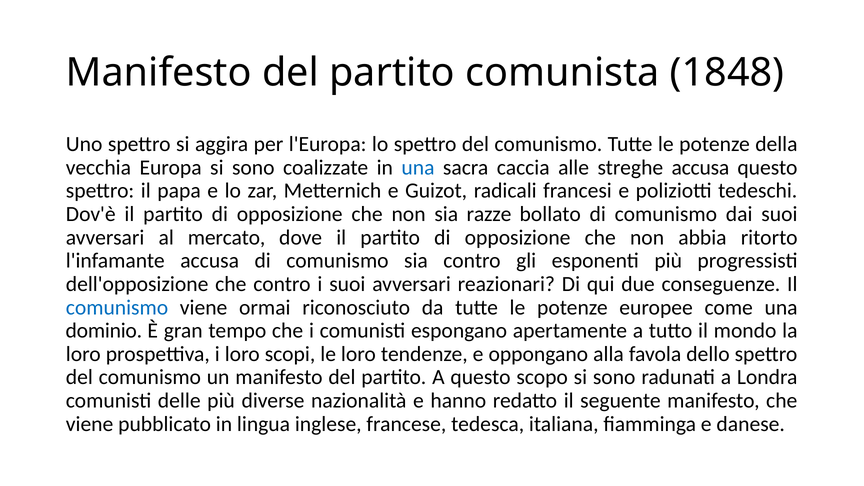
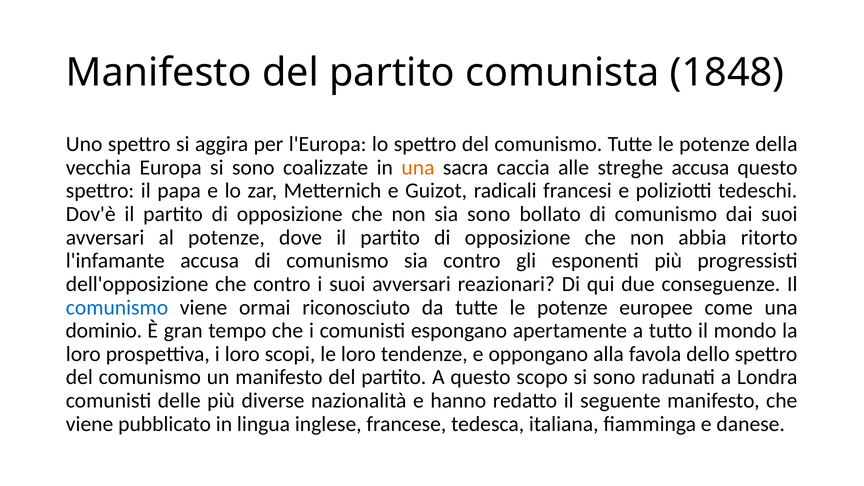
una colour: blue -> orange (418, 167)
sia razze: razze -> sono (489, 214)
al mercato: mercato -> potenze (226, 237)
